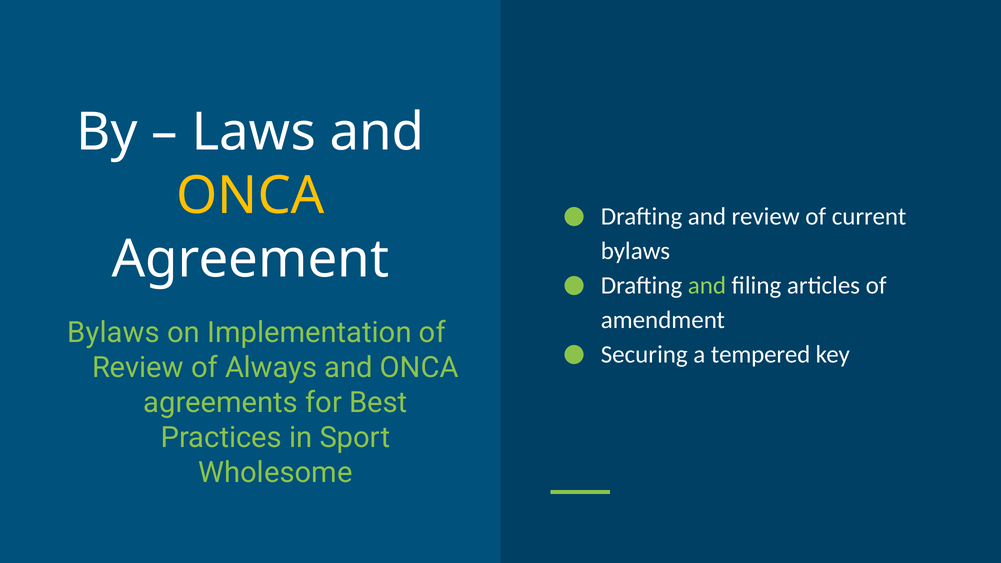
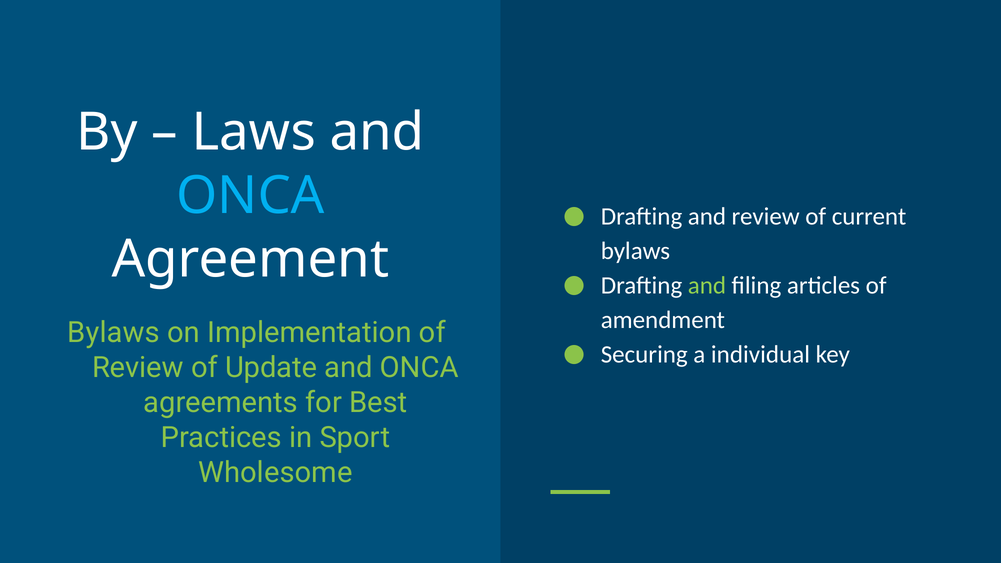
ONCA colour: yellow -> light blue (250, 196)
tempered: tempered -> individual (761, 355)
Always: Always -> Update (271, 368)
